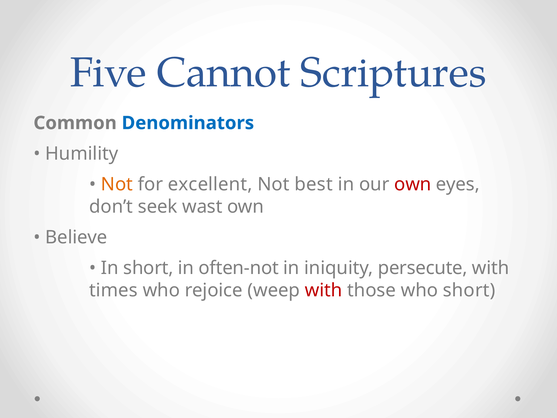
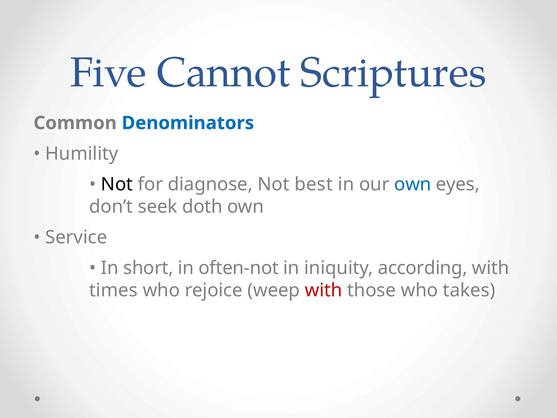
Not colour: orange -> black (117, 184)
excellent: excellent -> diagnose (210, 184)
own colour: red -> blue (413, 184)
wast: wast -> doth (202, 206)
Believe: Believe -> Service (76, 237)
persecute: persecute -> according (423, 268)
who short: short -> takes (469, 290)
